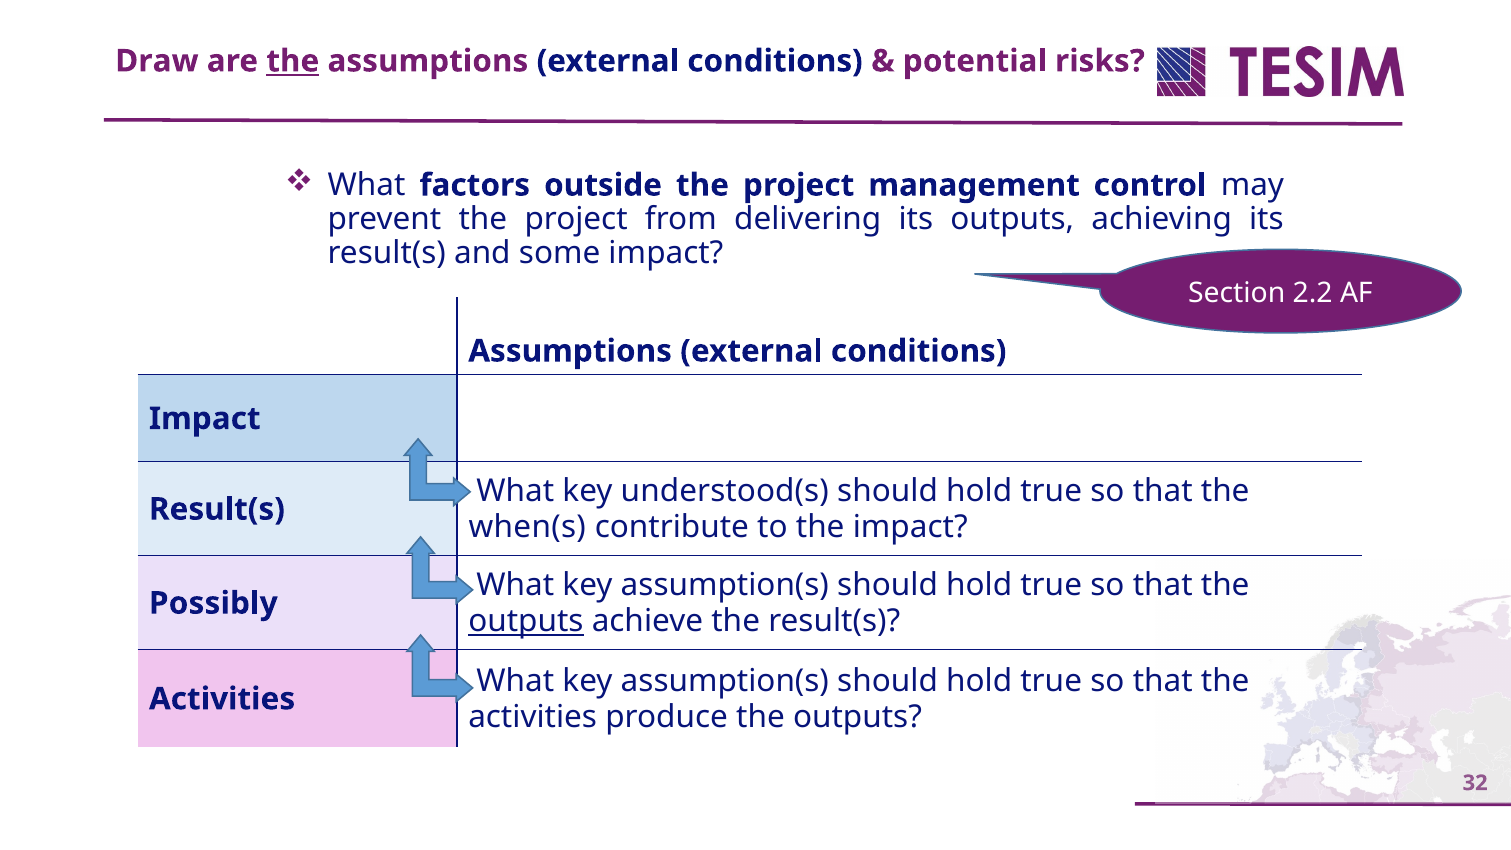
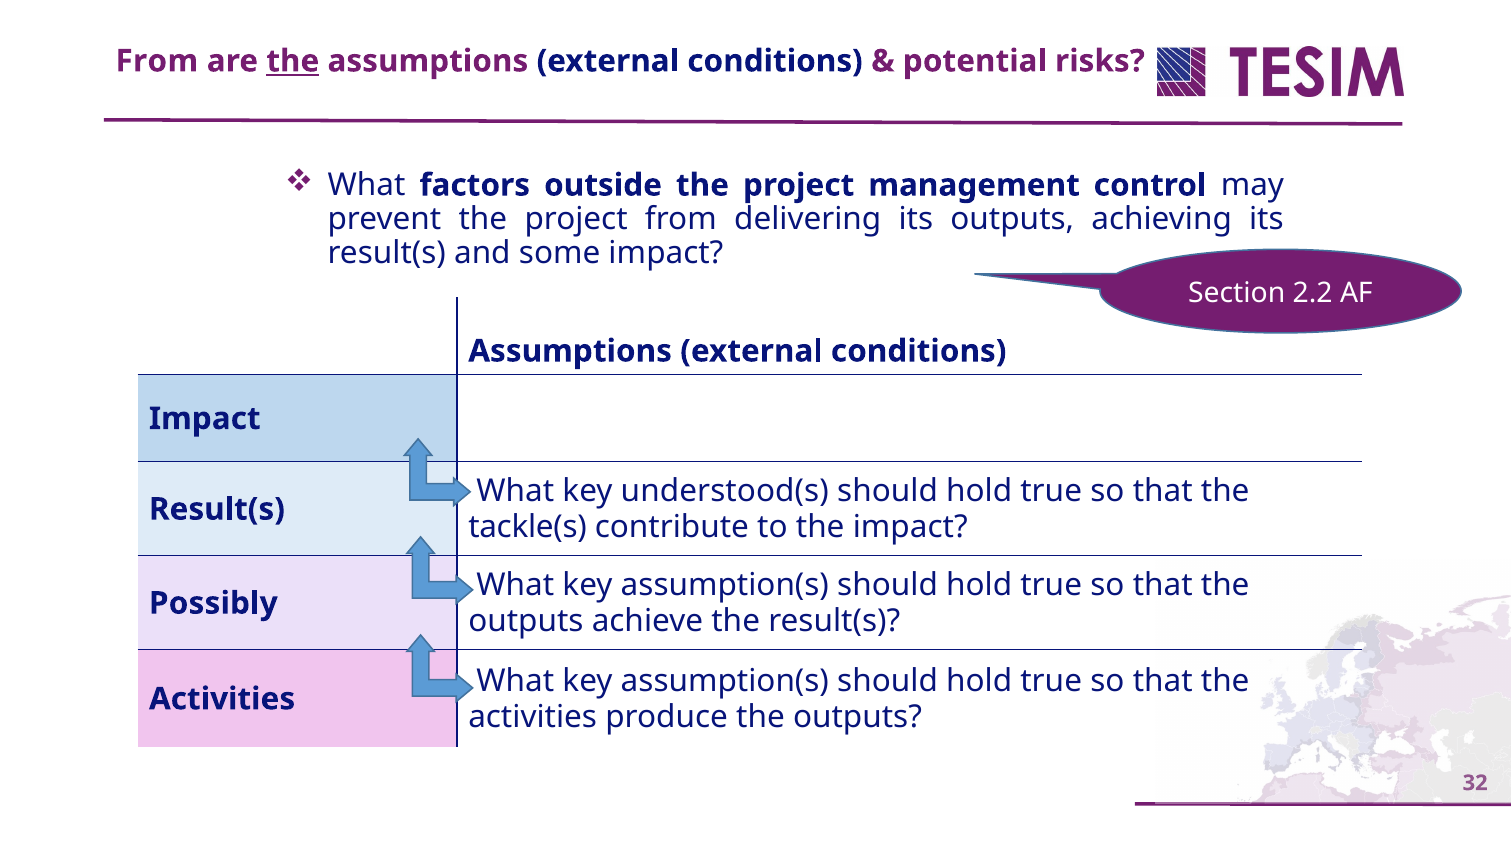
Draw: Draw -> From (157, 61)
when(s: when(s -> tackle(s (528, 528)
outputs underline: present -> none (526, 622)
